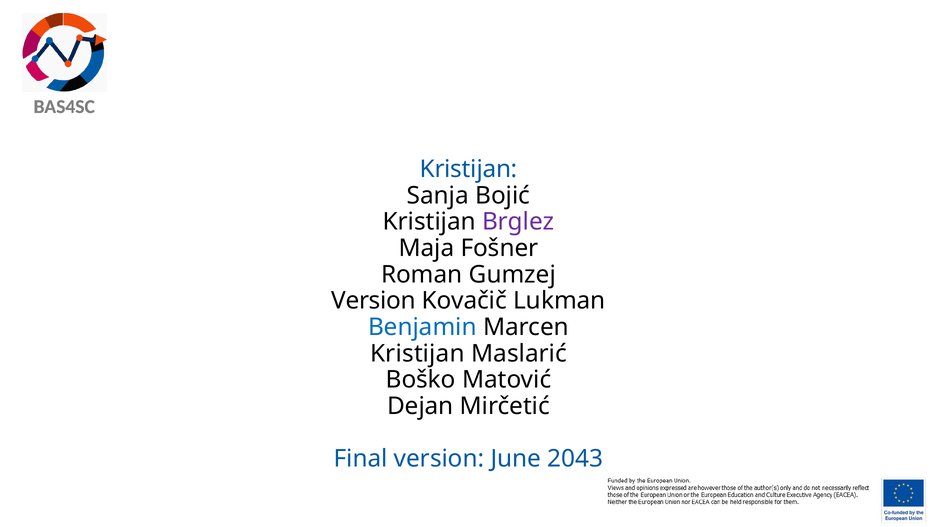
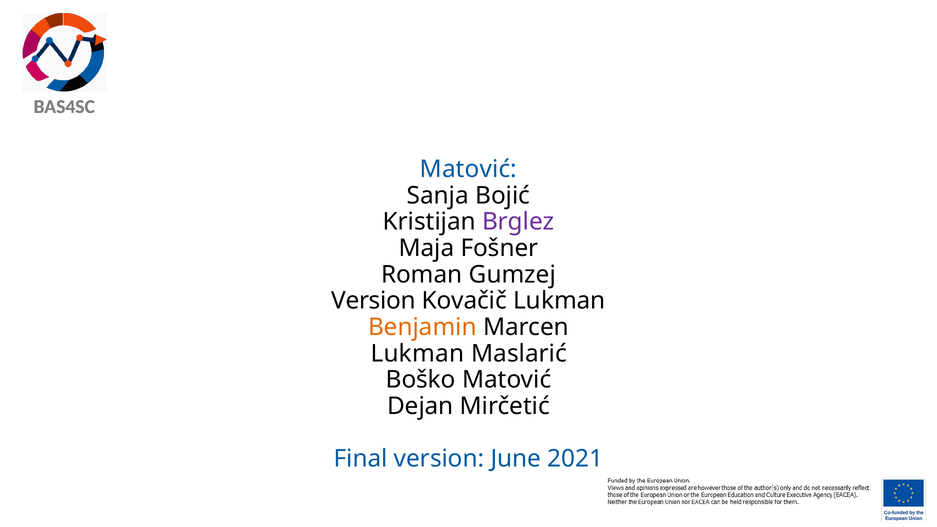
Kristijan: Kristijan -> Matović (468, 169)
Benjamin colour: blue -> orange (422, 327)
Kristijan: Kristijan -> Lukman (417, 354)
2043: 2043 -> 2021 (575, 459)
